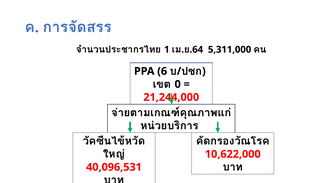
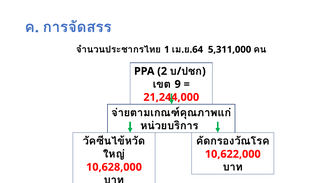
6: 6 -> 2 (162, 71)
0: 0 -> 9 (178, 84)
40,096,531: 40,096,531 -> 10,628,000 (114, 167)
